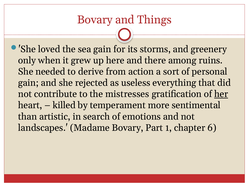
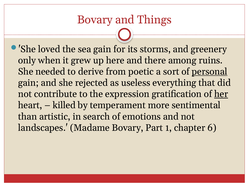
action: action -> poetic (141, 71)
personal underline: none -> present (210, 71)
mistresses: mistresses -> expression (127, 94)
